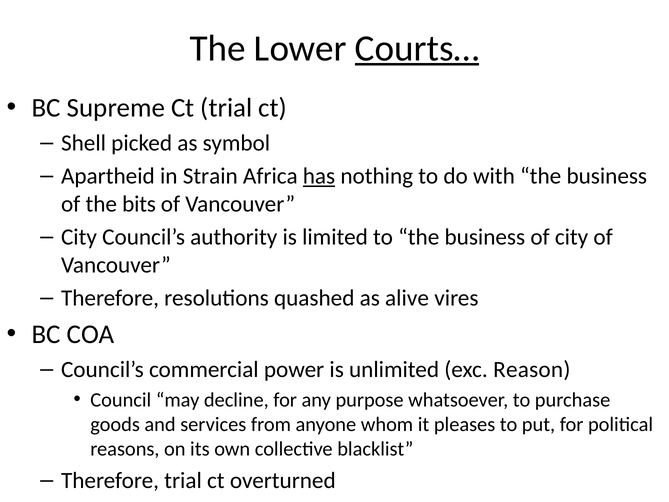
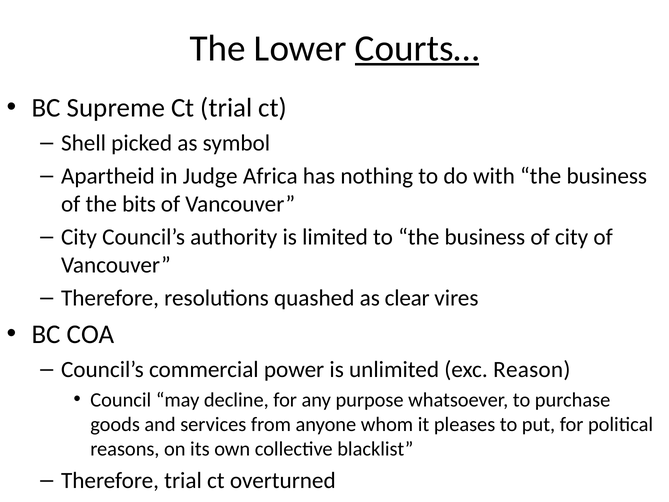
Strain: Strain -> Judge (210, 176)
has underline: present -> none (319, 176)
alive: alive -> clear (407, 298)
